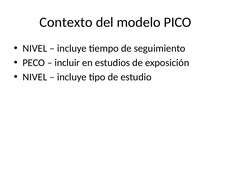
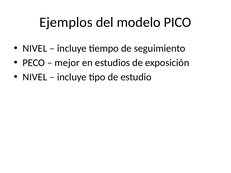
Contexto: Contexto -> Ejemplos (66, 22)
incluir: incluir -> mejor (67, 63)
